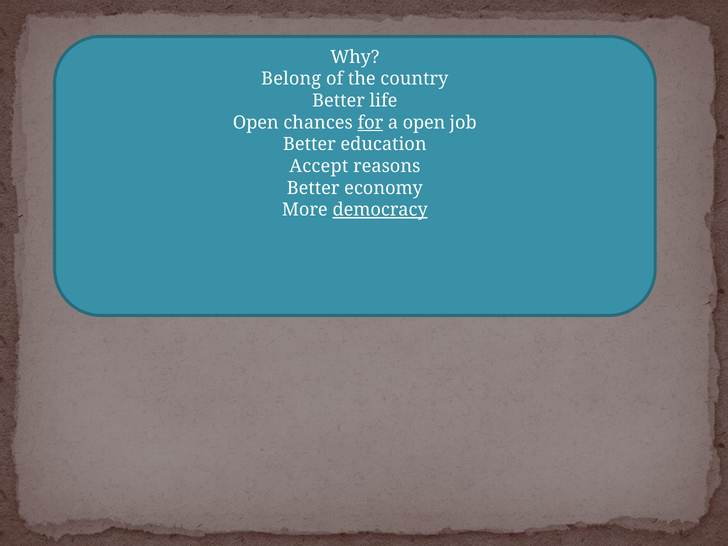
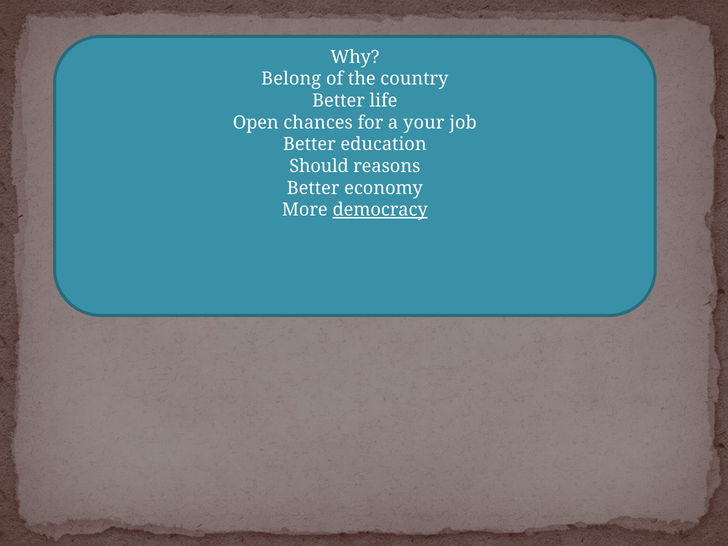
for underline: present -> none (370, 123)
a open: open -> your (424, 123)
Accept: Accept -> Should (319, 166)
